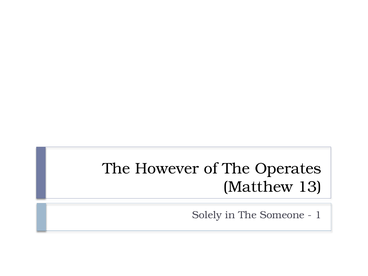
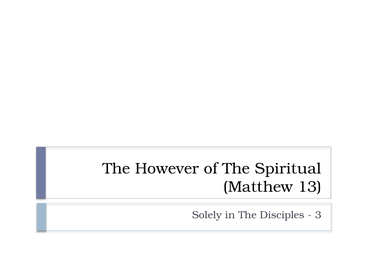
Operates: Operates -> Spiritual (288, 168)
Someone: Someone -> Disciples (282, 215)
1: 1 -> 3 (318, 215)
